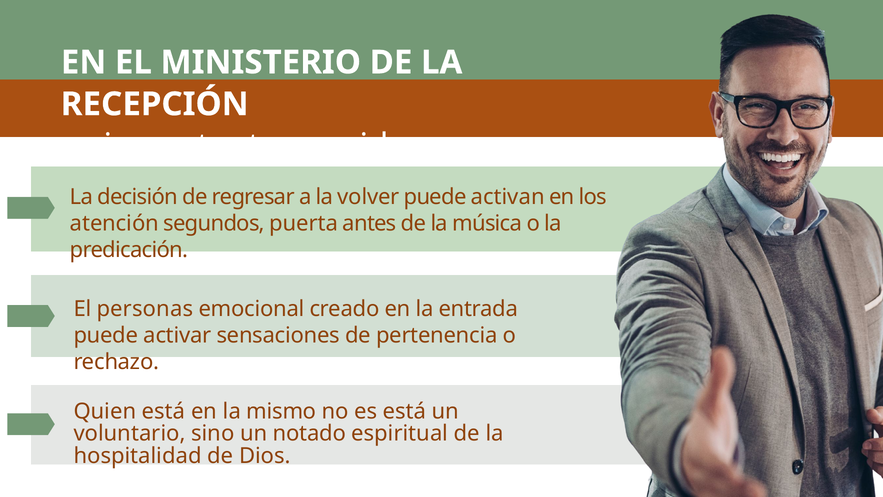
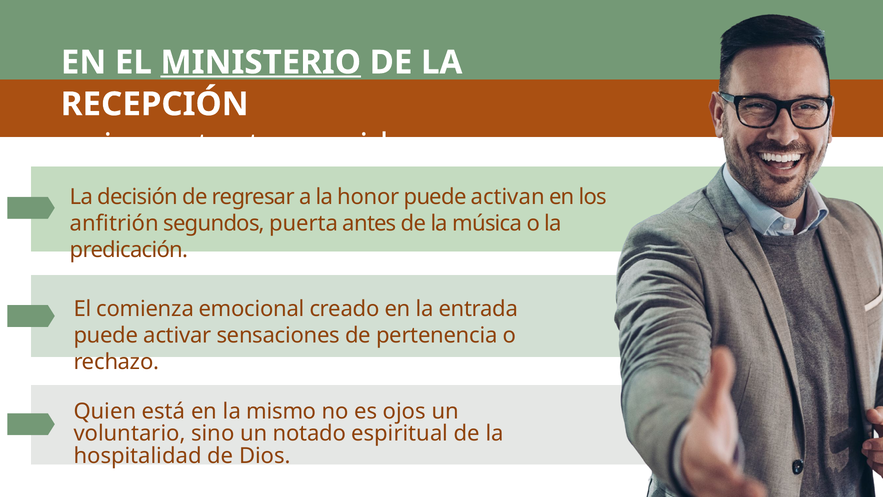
MINISTERIO underline: none -> present (261, 62)
volver: volver -> honor (368, 197)
atención: atención -> anfitrión (114, 223)
personas: personas -> comienza (145, 309)
es está: está -> ojos (404, 411)
